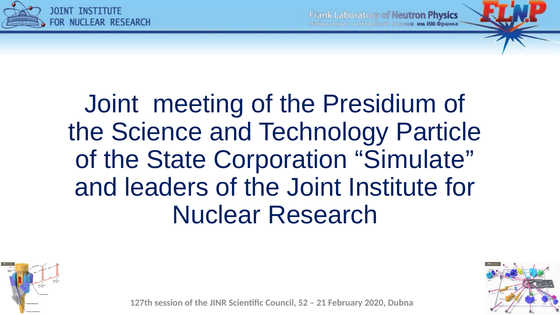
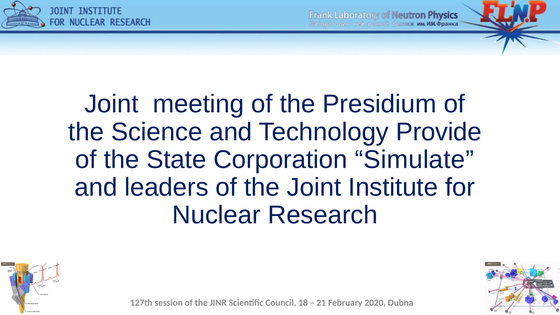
Particle: Particle -> Provide (439, 132)
52: 52 -> 18 (303, 303)
